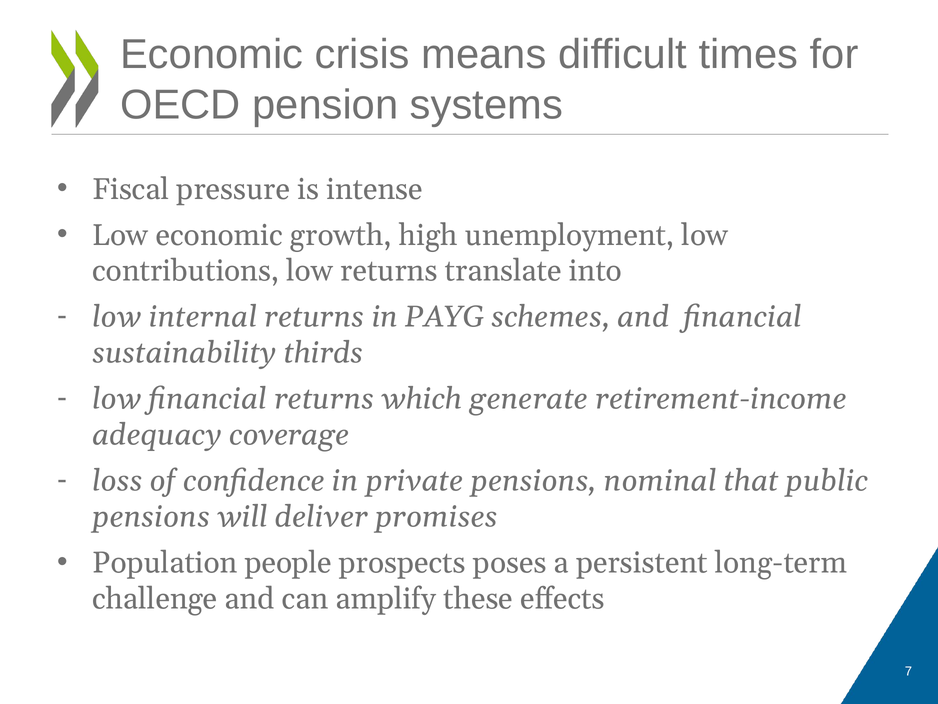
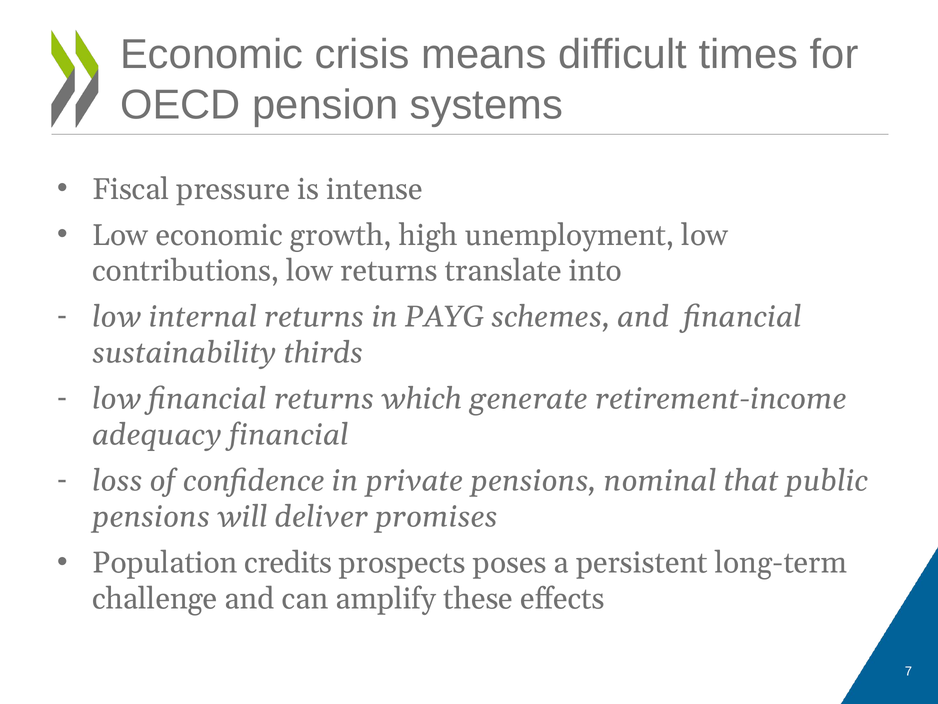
adequacy coverage: coverage -> financial (289, 435)
people: people -> credits (288, 562)
